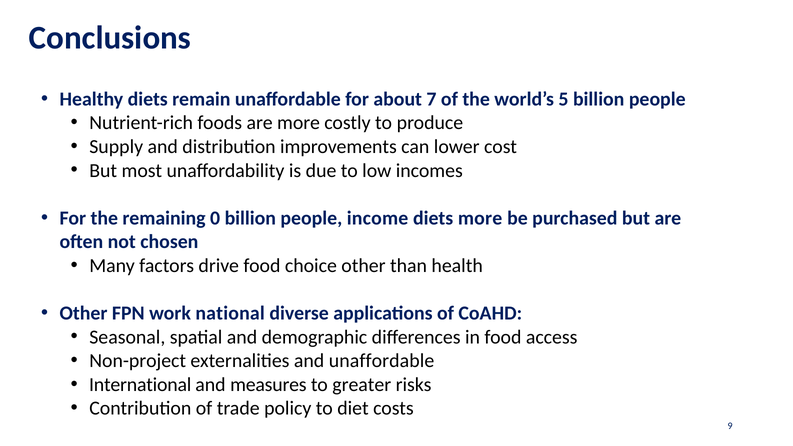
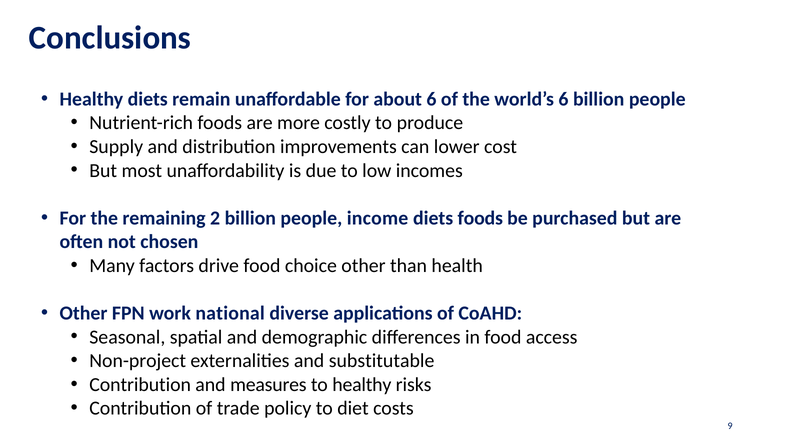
about 7: 7 -> 6 (431, 99)
world’s 5: 5 -> 6 (563, 99)
0: 0 -> 2 (215, 218)
diets more: more -> foods (480, 218)
and unaffordable: unaffordable -> substitutable (382, 361)
International: International -> Contribution (140, 385)
to greater: greater -> healthy (362, 385)
